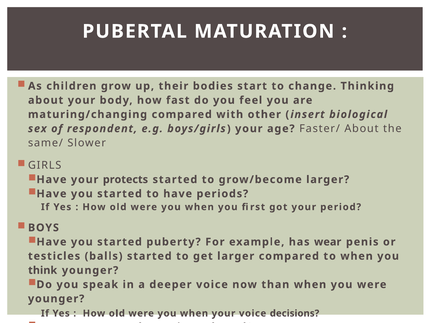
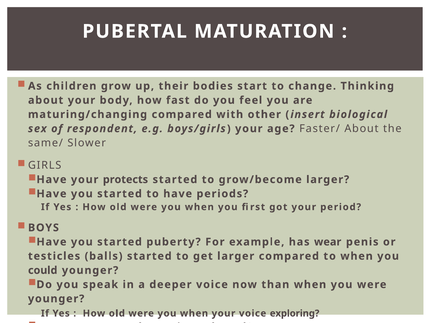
think: think -> could (43, 271)
decisions: decisions -> exploring (295, 314)
